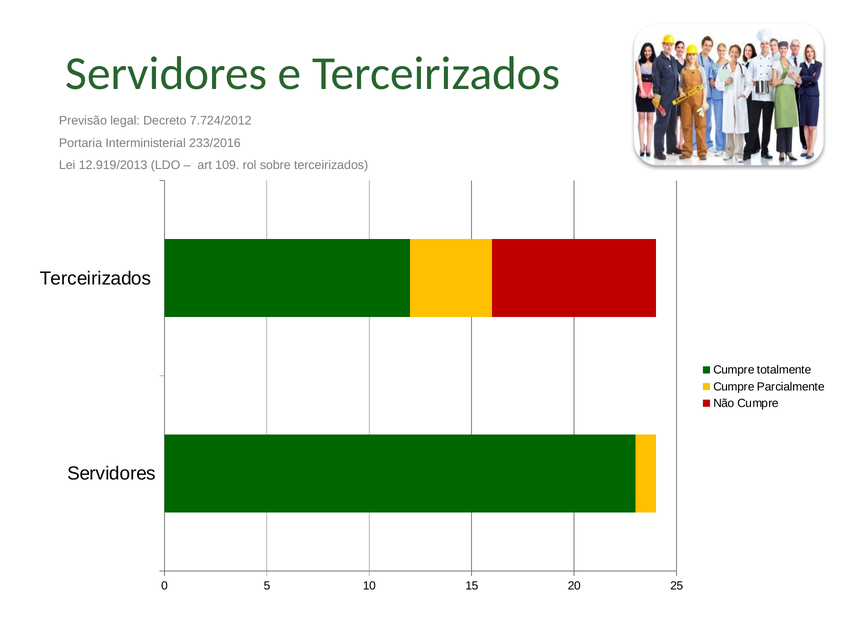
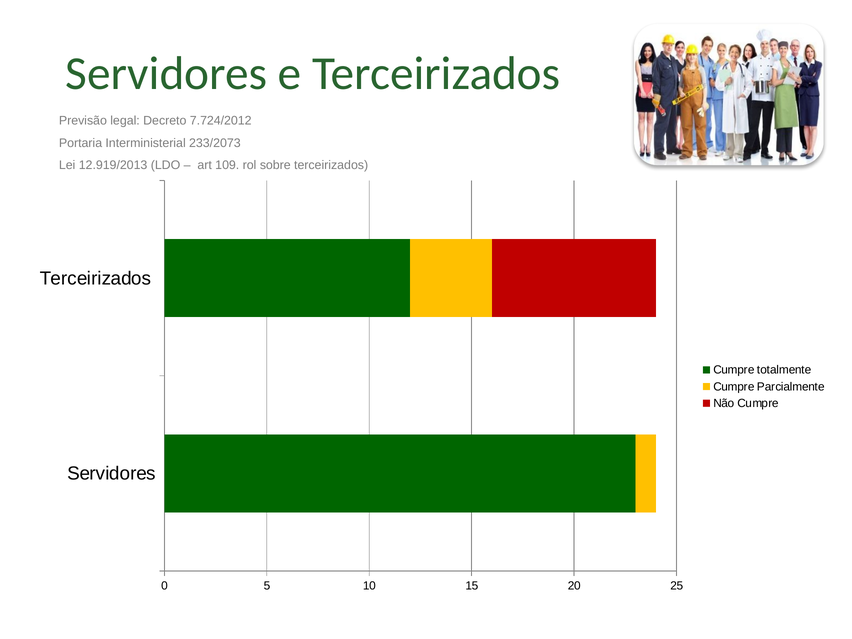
233/2016: 233/2016 -> 233/2073 (215, 143)
